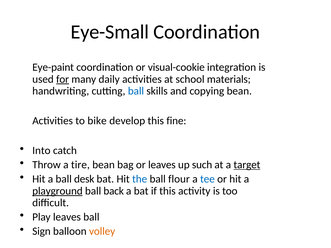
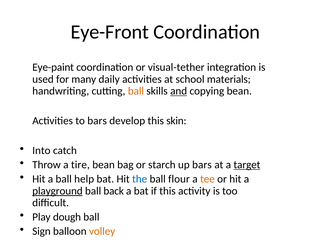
Eye-Small: Eye-Small -> Eye-Front (110, 32)
visual-cookie: visual-cookie -> visual-tether (176, 67)
for underline: present -> none (63, 79)
ball colour: blue -> orange (136, 91)
and underline: none -> present (179, 91)
to bike: bike -> bars (97, 121)
fine: fine -> skin (176, 121)
or leaves: leaves -> starch (162, 165)
up such: such -> bars (202, 165)
desk: desk -> help (84, 179)
tee colour: blue -> orange (207, 179)
Play leaves: leaves -> dough (67, 217)
